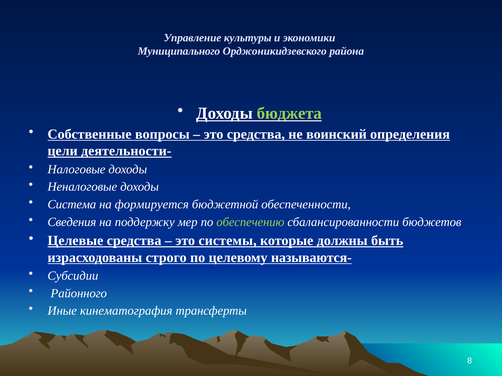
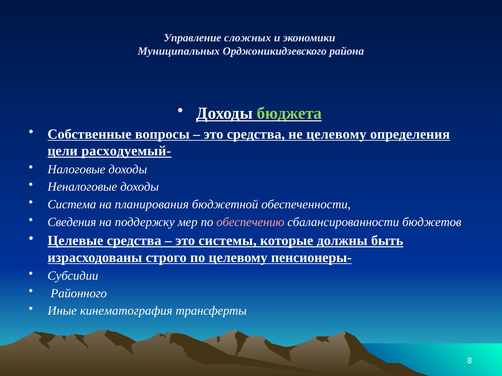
культуры: культуры -> сложных (248, 38)
Муниципального: Муниципального -> Муниципальных (179, 51)
не воинский: воинский -> целевому (336, 134)
деятельности-: деятельности- -> расходуемый- (126, 151)
формируется: формируется -> планирования (152, 205)
обеспечению colour: light green -> pink (250, 222)
называются-: называются- -> пенсионеры- (311, 258)
